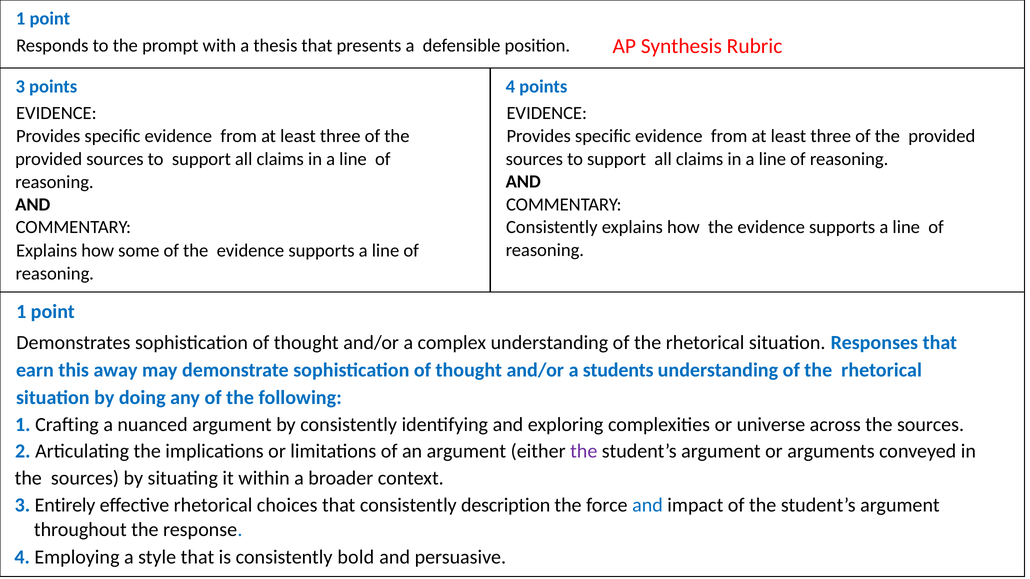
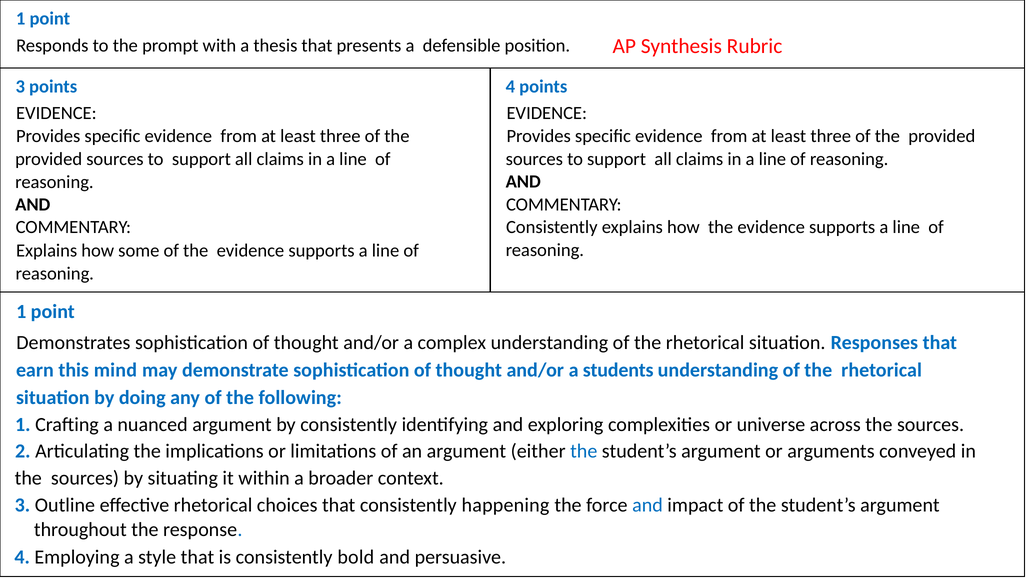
away: away -> mind (115, 370)
the colour: purple -> blue (584, 452)
Entirely: Entirely -> Outline (65, 505)
description: description -> happening (505, 505)
